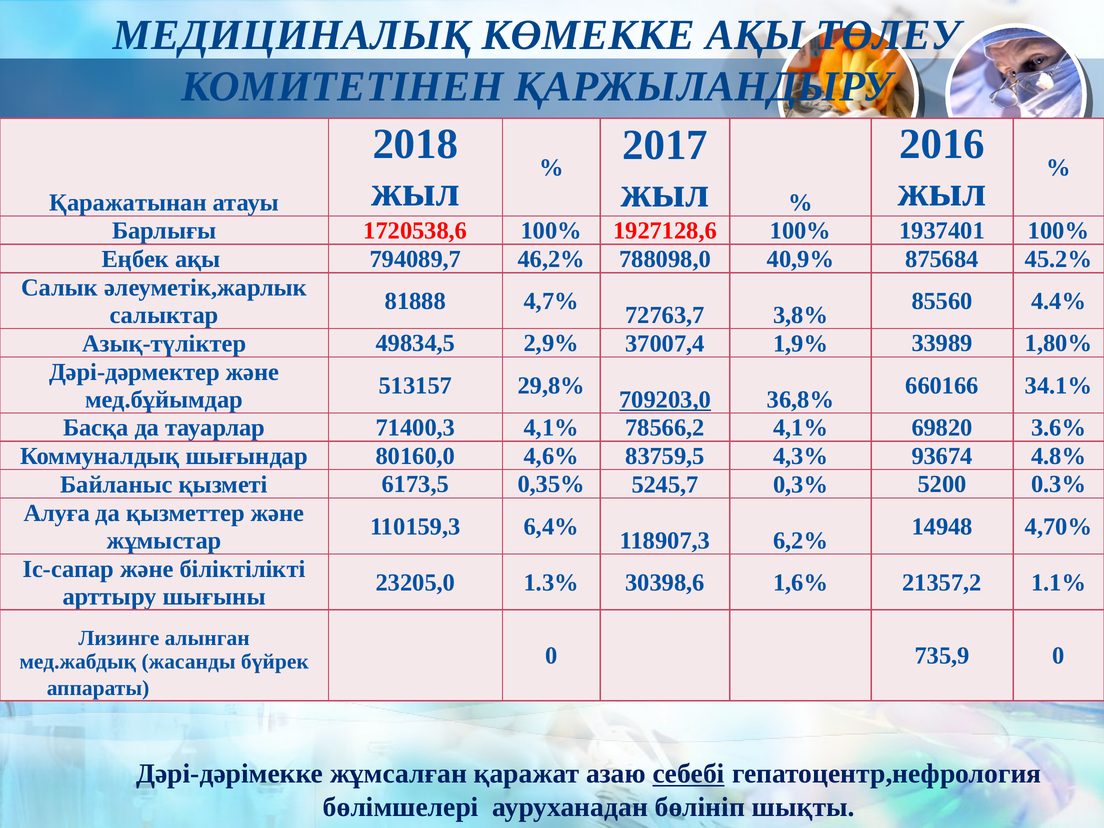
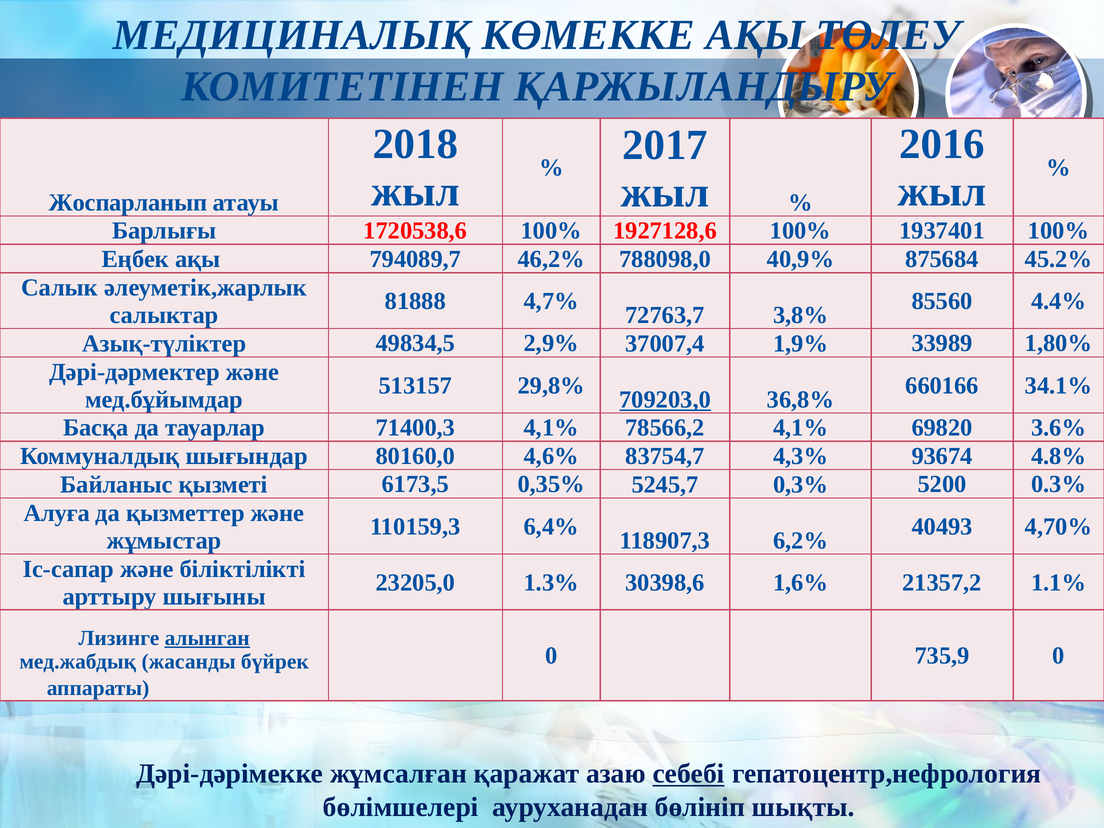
Қаражатынан: Қаражатынан -> Жоспарланып (128, 202)
83759,5: 83759,5 -> 83754,7 (665, 456)
14948: 14948 -> 40493 (942, 526)
алынган underline: none -> present (207, 638)
